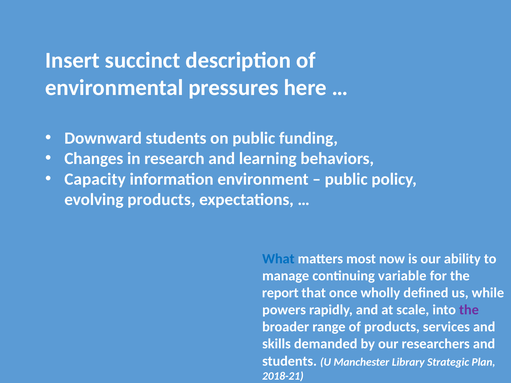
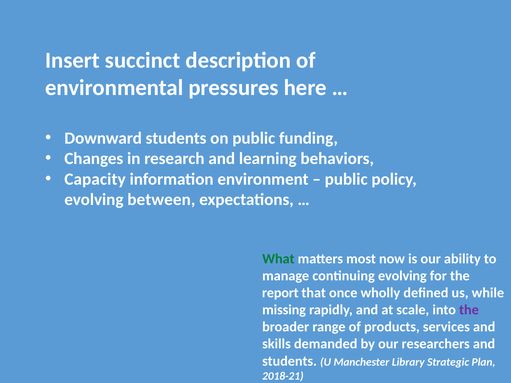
evolving products: products -> between (161, 200)
What colour: blue -> green (278, 259)
continuing variable: variable -> evolving (402, 276)
powers: powers -> missing (284, 310)
